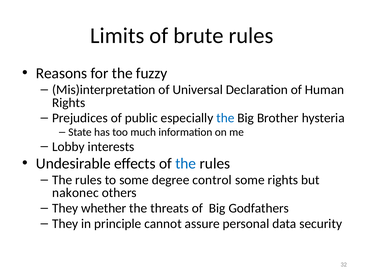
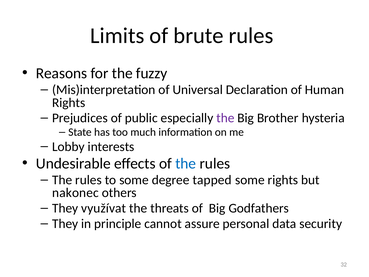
the colour: blue -> purple (225, 118)
control: control -> tapped (212, 180)
whether: whether -> využívat (104, 208)
